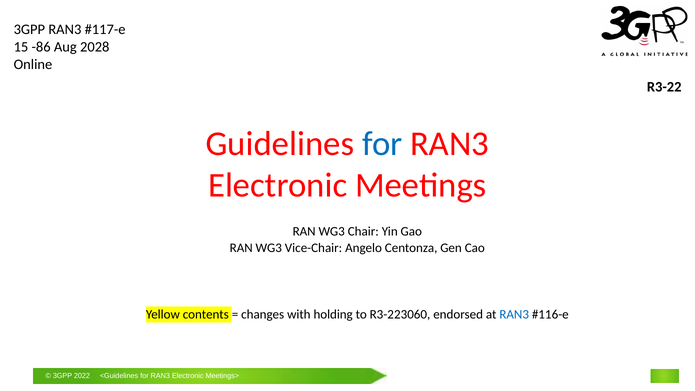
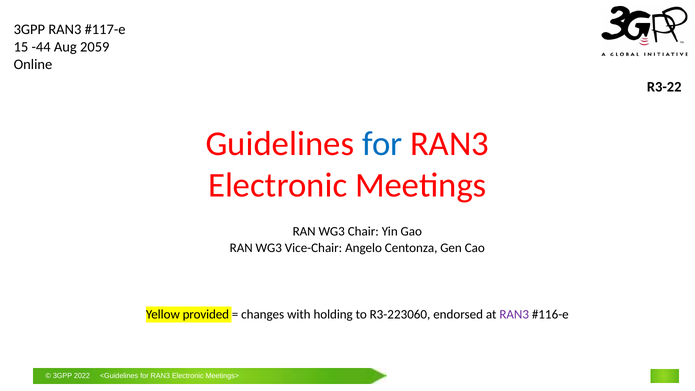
-86: -86 -> -44 (41, 47)
2028: 2028 -> 2059 (95, 47)
contents: contents -> provided (206, 315)
RAN3 colour: blue -> purple (514, 315)
